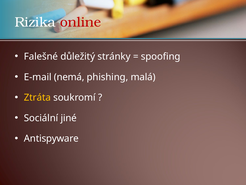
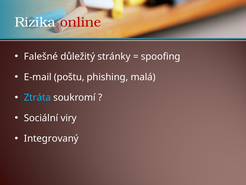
nemá: nemá -> poštu (69, 77)
Ztráta colour: yellow -> light blue (37, 97)
jiné: jiné -> viry (69, 118)
Antispyware: Antispyware -> Integrovaný (51, 138)
